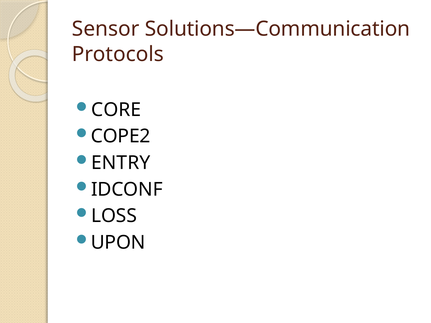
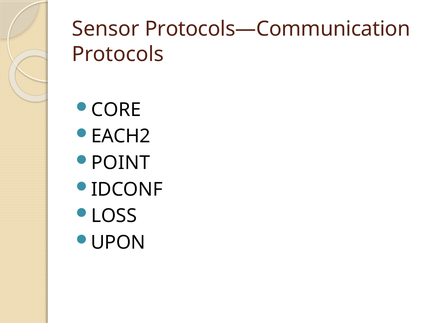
Solutions—Communication: Solutions—Communication -> Protocols—Communication (278, 29)
COPE2: COPE2 -> EACH2 (121, 136)
ENTRY: ENTRY -> POINT (121, 163)
